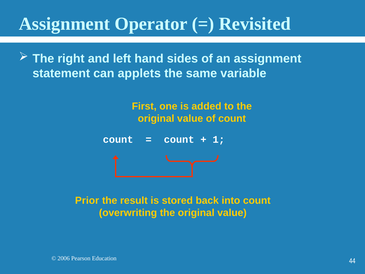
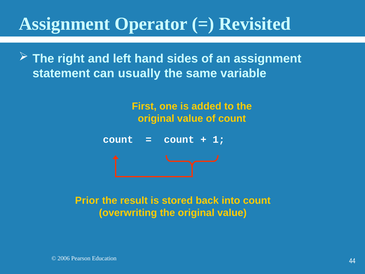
applets: applets -> usually (139, 73)
